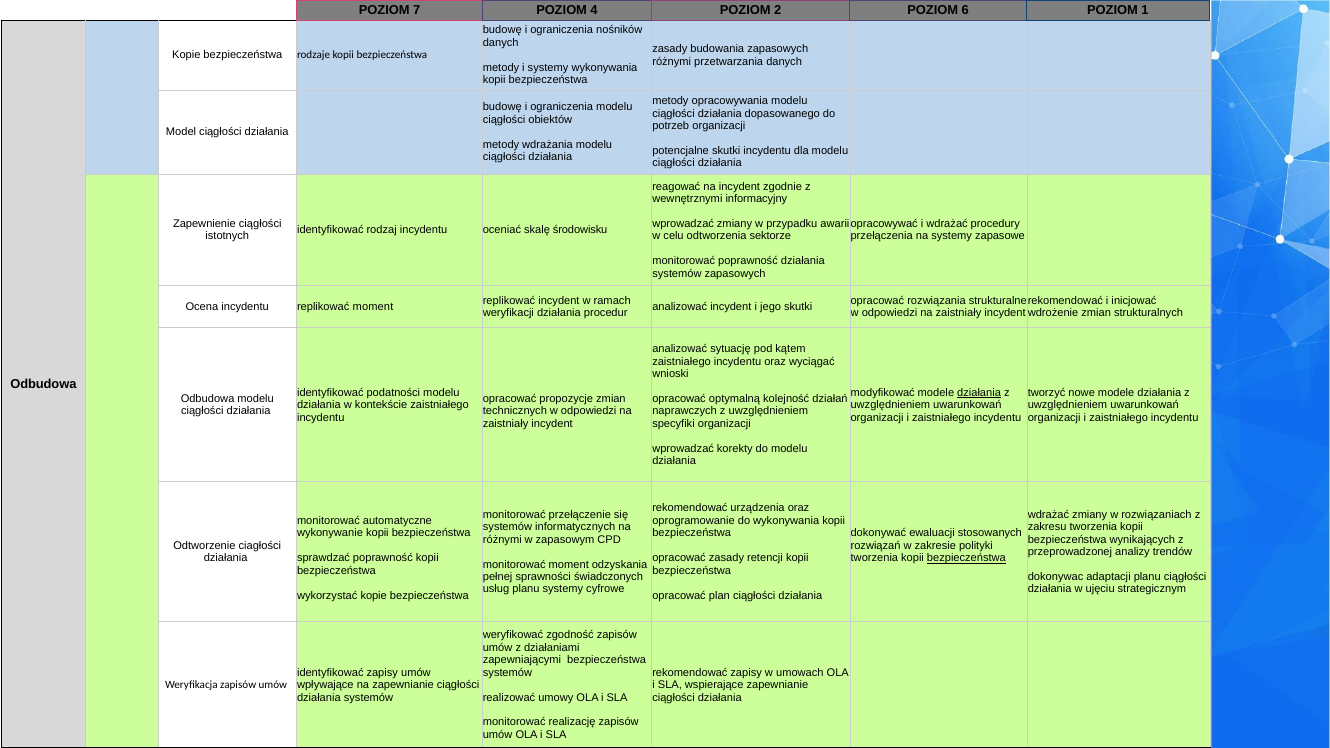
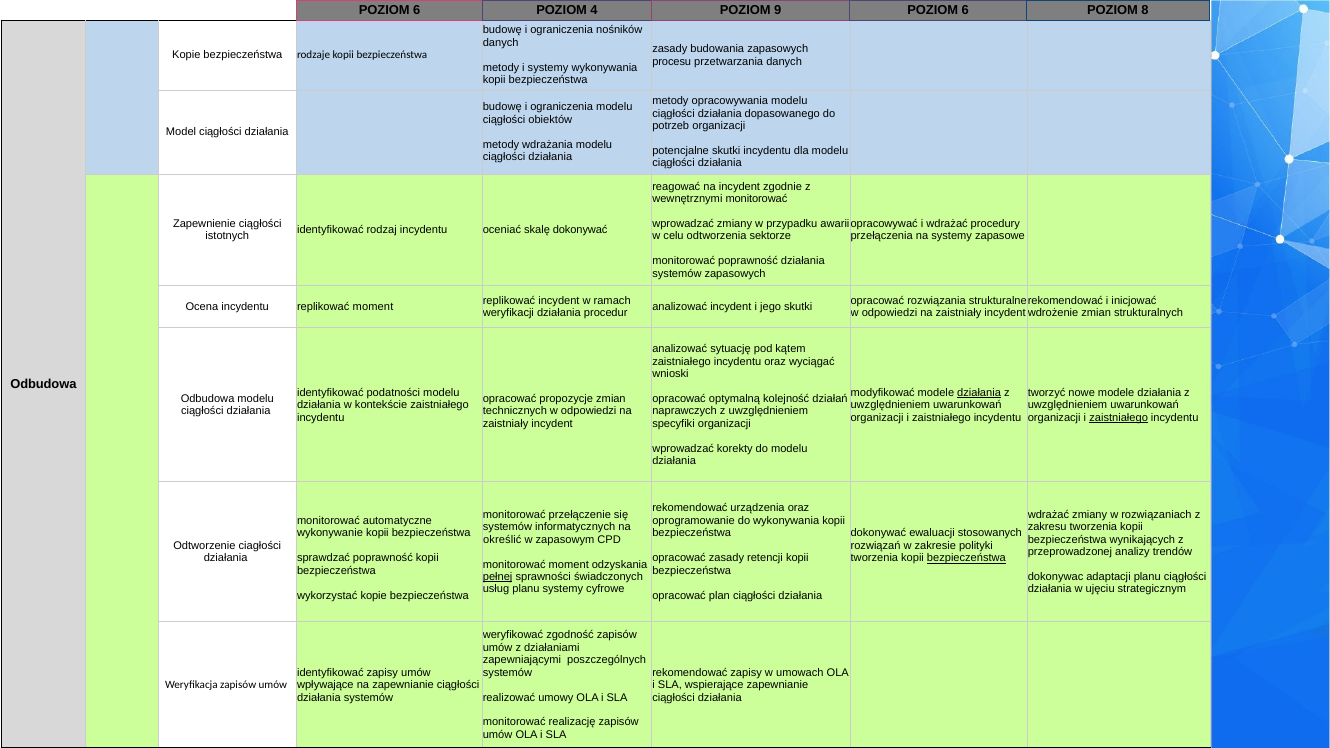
7: 7 -> 6 (417, 10)
2: 2 -> 9 (778, 10)
1: 1 -> 8 (1145, 10)
różnymi: różnymi -> procesu (672, 61)
wewnętrznymi informacyjny: informacyjny -> monitorować (756, 199)
skalę środowisku: środowisku -> dokonywać (580, 230)
zaistniałego underline: none -> present (1119, 418)
różnymi: różnymi -> określić (502, 540)
pełnej underline: none -> present (498, 577)
zapewniającymi bezpieczeństwa: bezpieczeństwa -> poszczególnych (607, 660)
